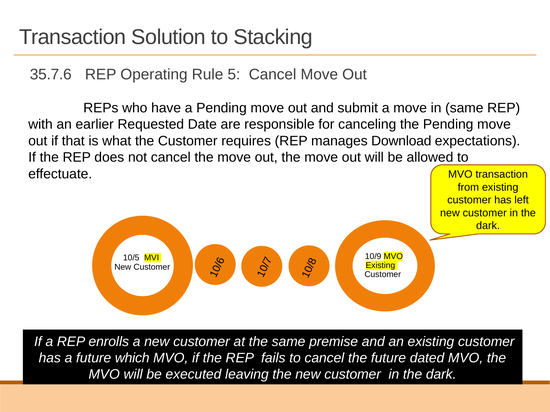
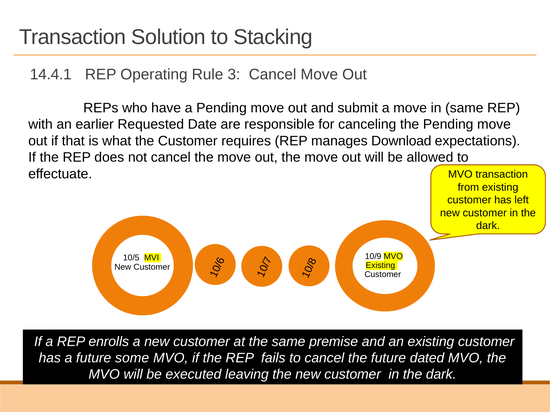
35.7.6: 35.7.6 -> 14.4.1 (51, 75)
5: 5 -> 3 (234, 75)
which: which -> some (132, 358)
